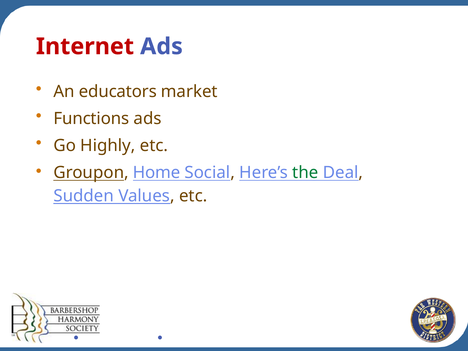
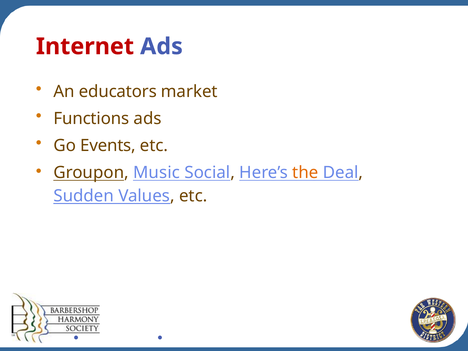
Highly: Highly -> Events (108, 146)
Home: Home -> Music (157, 173)
the colour: green -> orange (305, 173)
